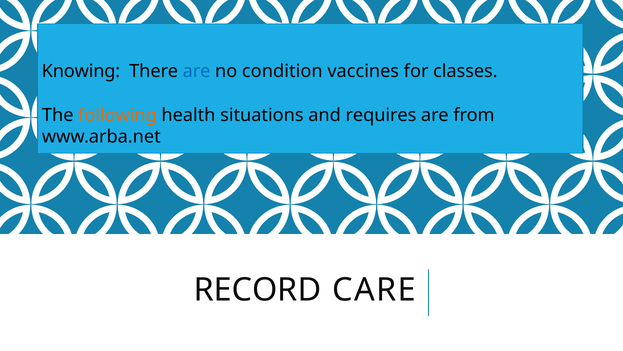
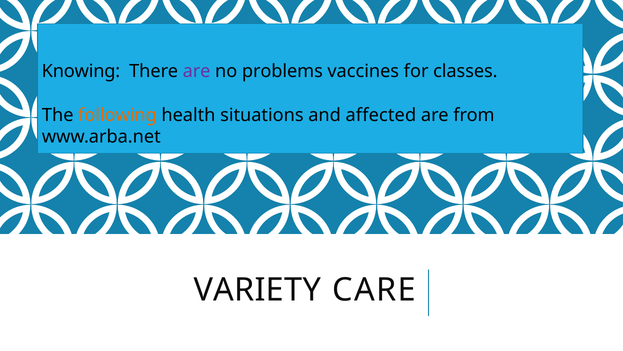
are colour: blue -> purple (197, 71)
condition: condition -> problems (282, 71)
requires: requires -> affected (381, 115)
RECORD: RECORD -> VARIETY (257, 289)
